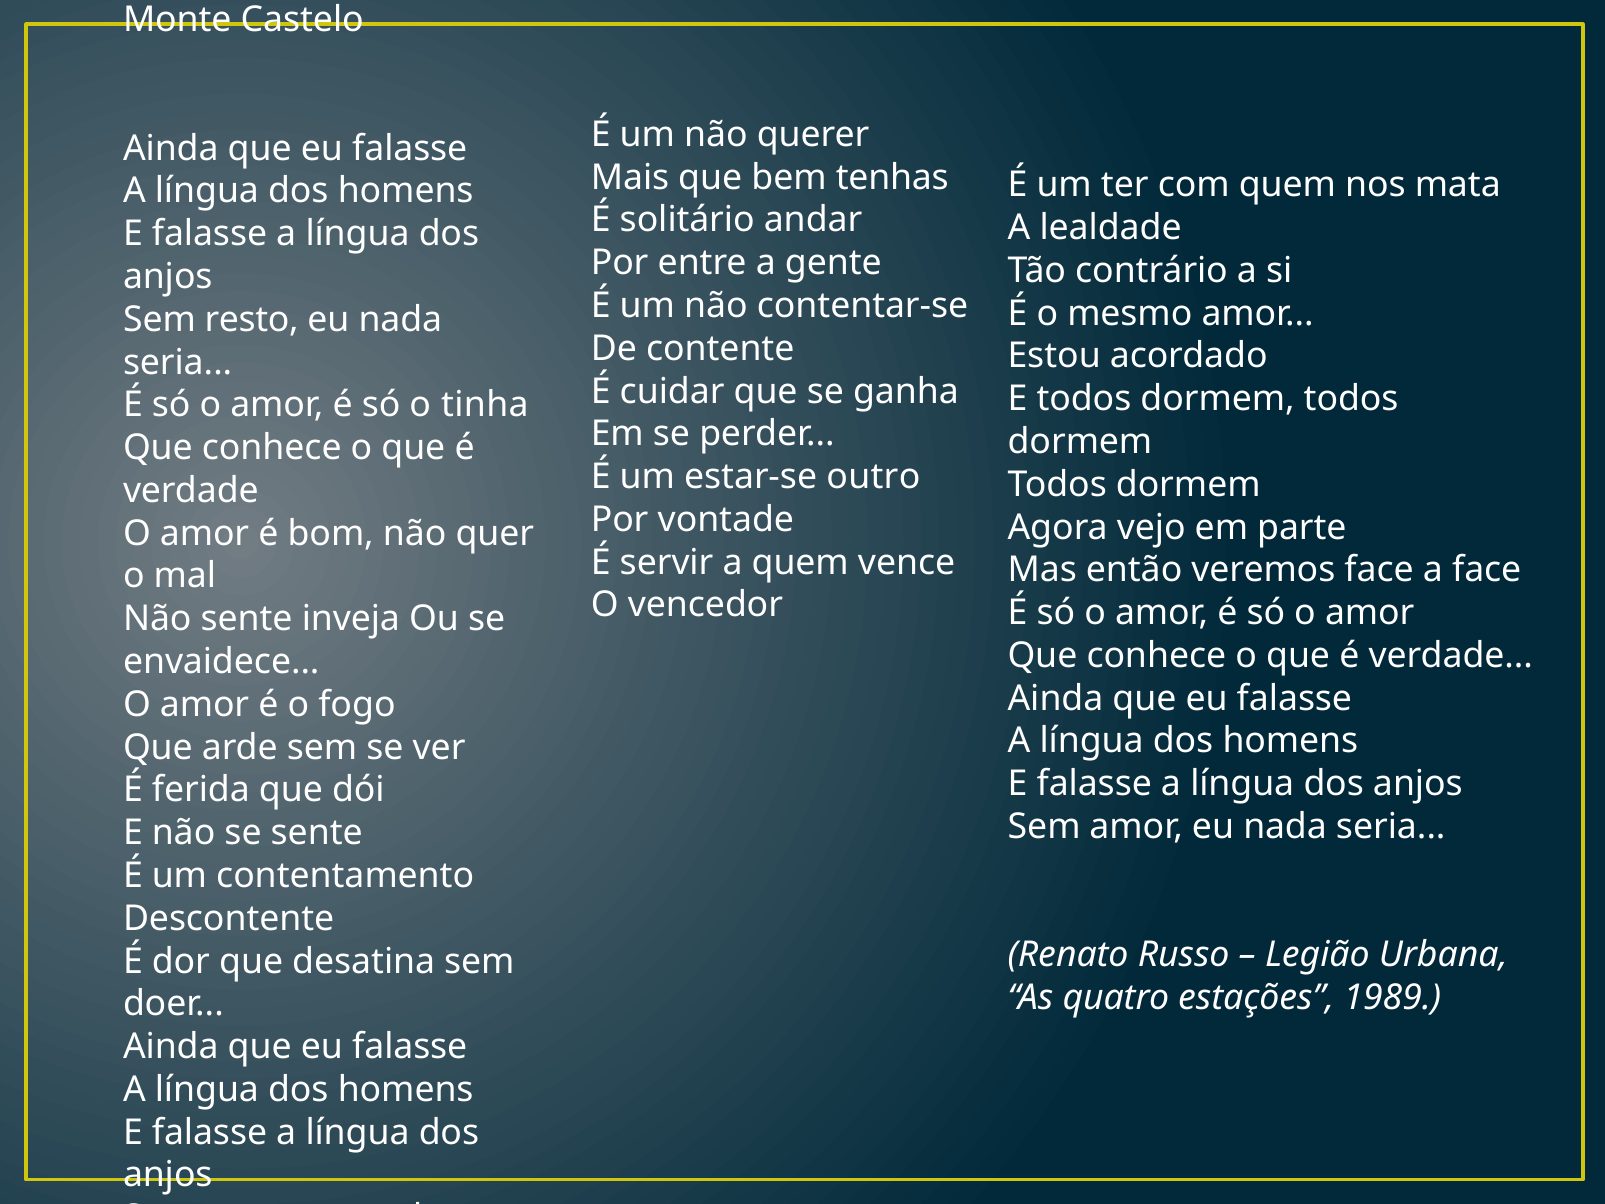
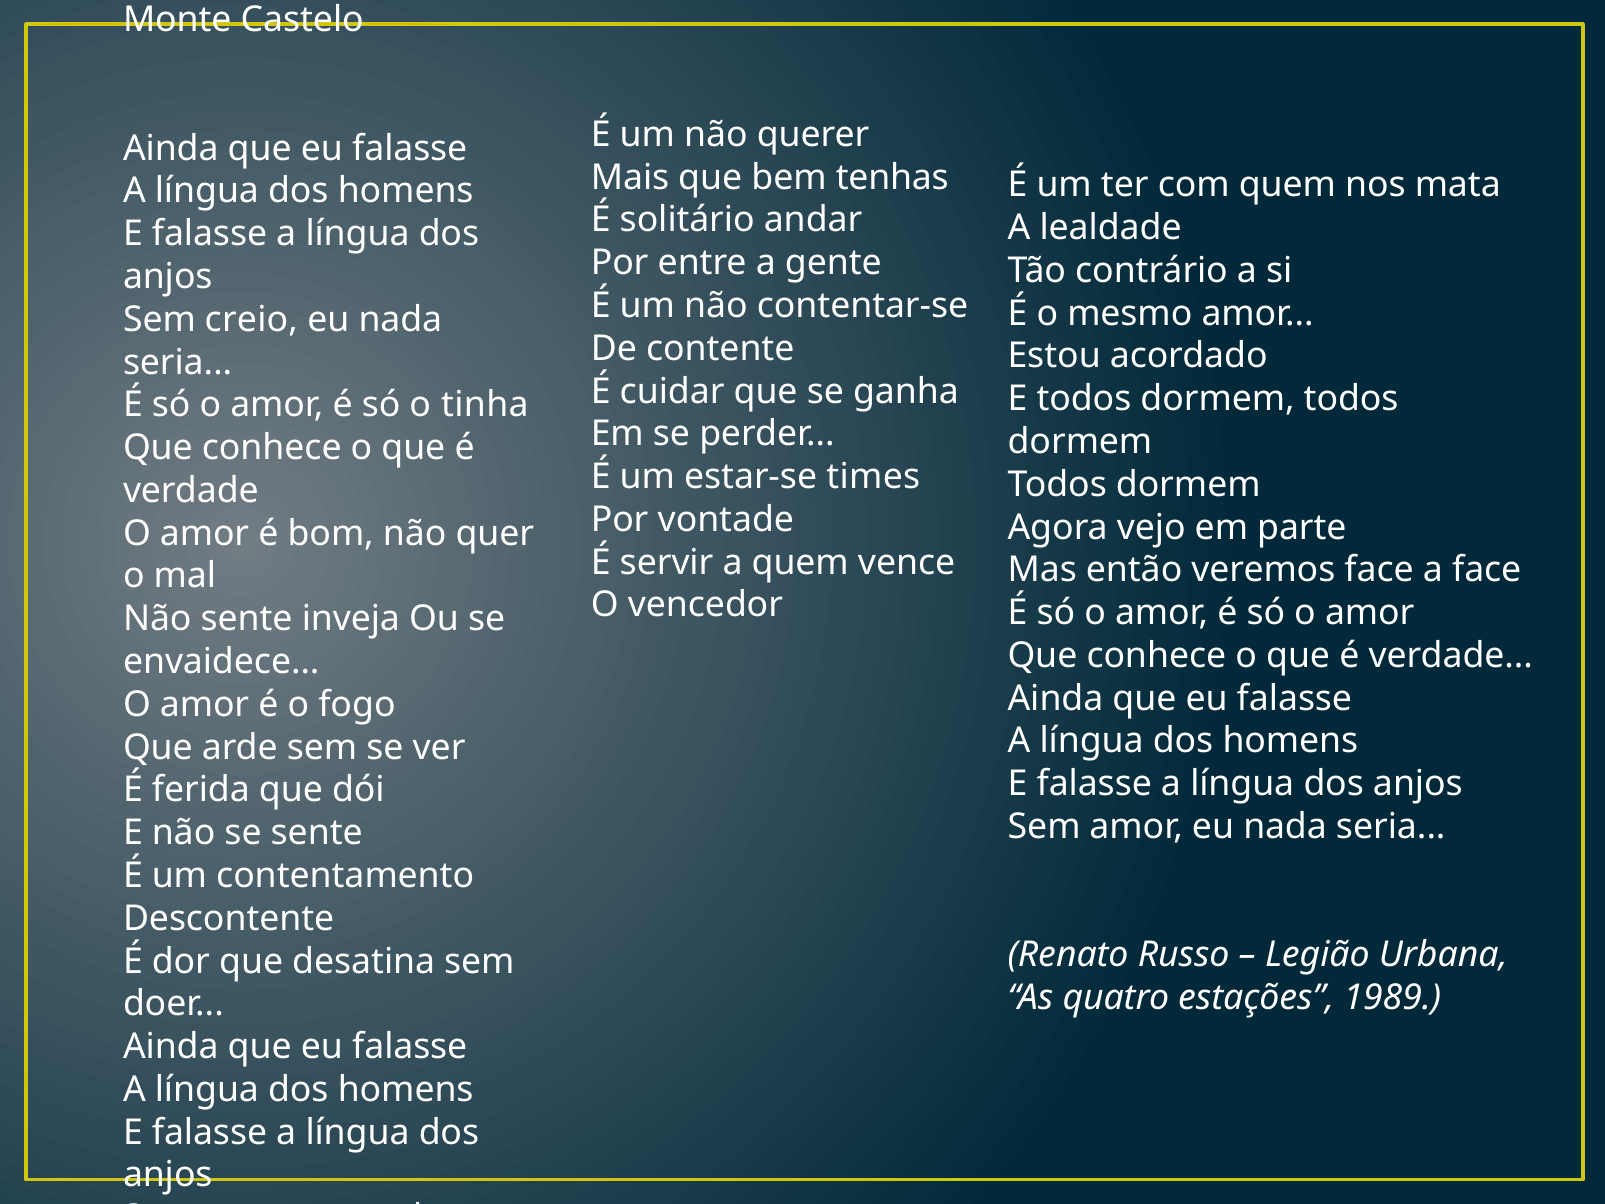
resto: resto -> creio (251, 319)
outro: outro -> times (873, 477)
